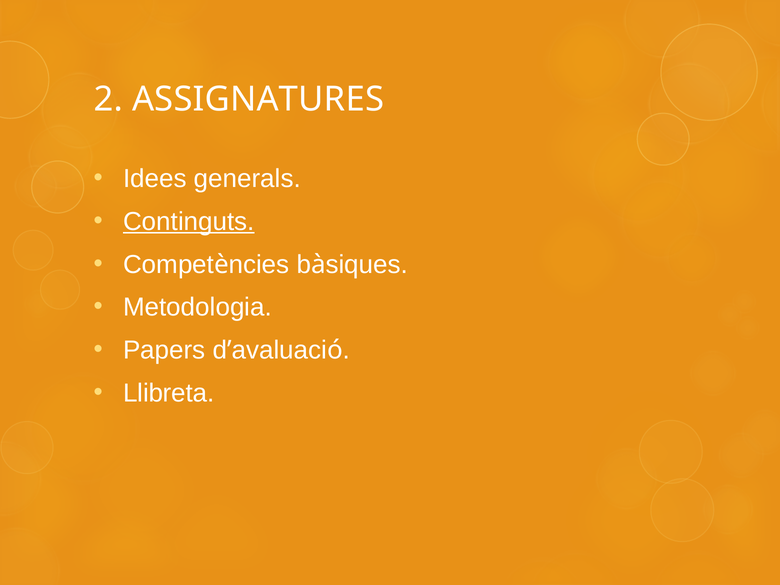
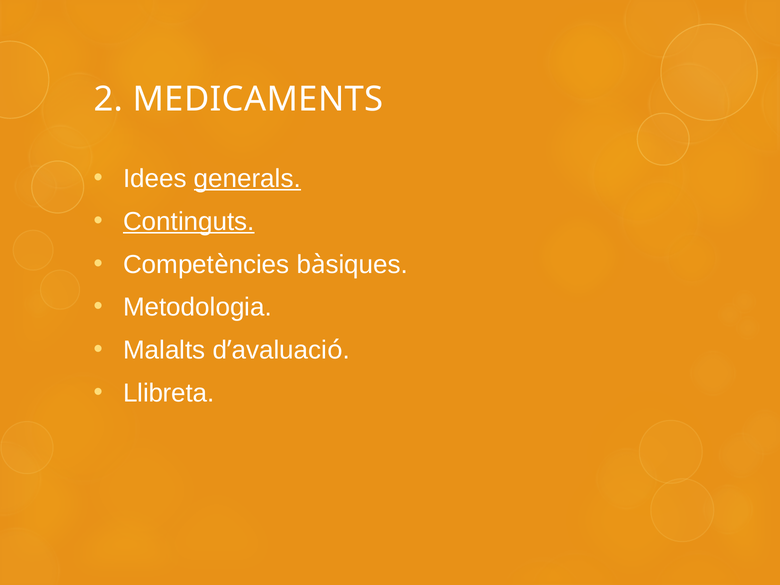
ASSIGNATURES: ASSIGNATURES -> MEDICAMENTS (258, 100)
generals underline: none -> present (247, 179)
Papers: Papers -> Malalts (164, 350)
